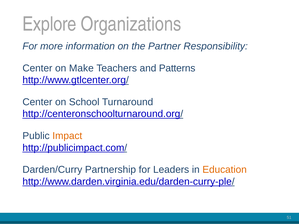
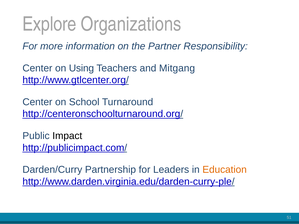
Make: Make -> Using (81, 68)
Patterns: Patterns -> Mitgang (177, 68)
Impact colour: orange -> black (67, 136)
